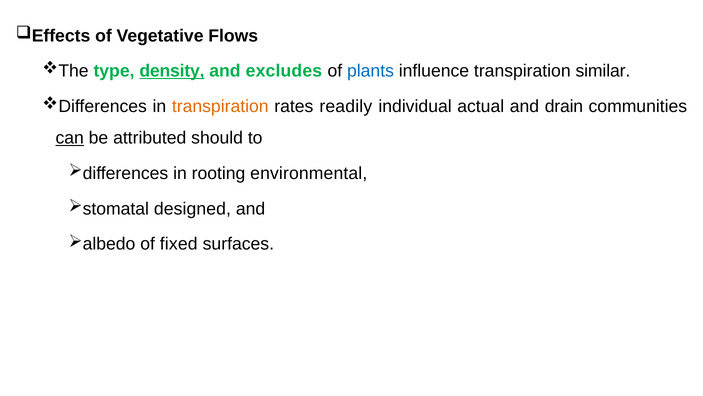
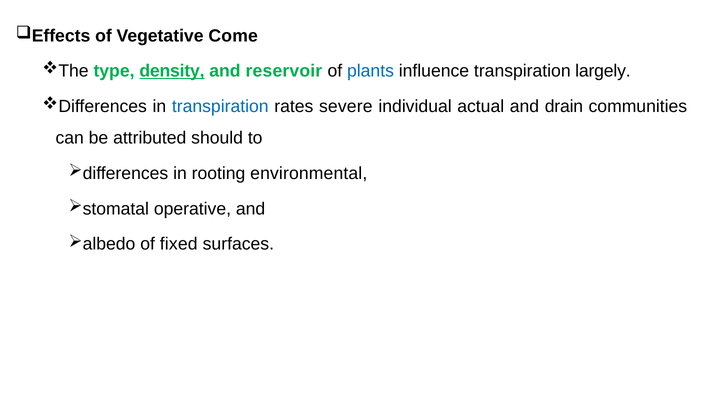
Flows: Flows -> Come (233, 36)
excludes: excludes -> reservoir (284, 71)
similar: similar -> largely (603, 71)
transpiration colour: orange -> blue (220, 106)
readily: readily -> severe (346, 106)
can underline: present -> none (70, 138)
designed: designed -> operative (192, 208)
